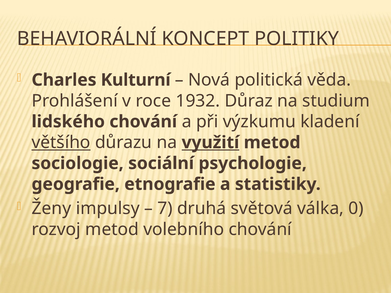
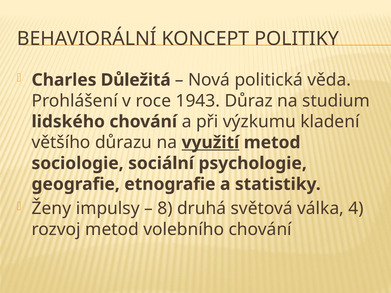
Kulturní: Kulturní -> Důležitá (136, 80)
1932: 1932 -> 1943 (198, 101)
většího underline: present -> none (61, 143)
7: 7 -> 8 (165, 209)
0: 0 -> 4 (356, 209)
